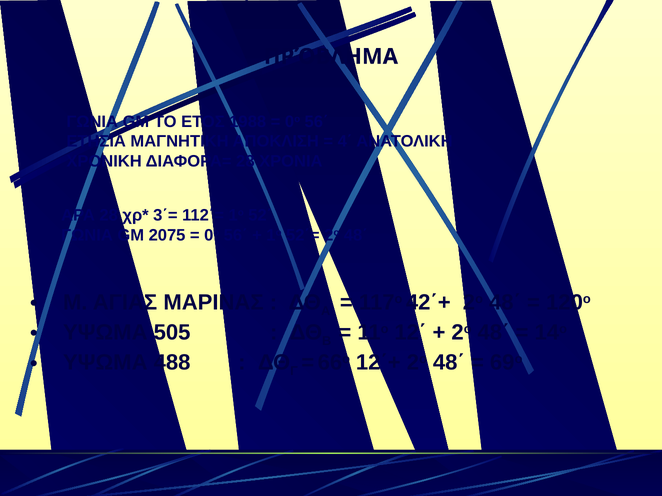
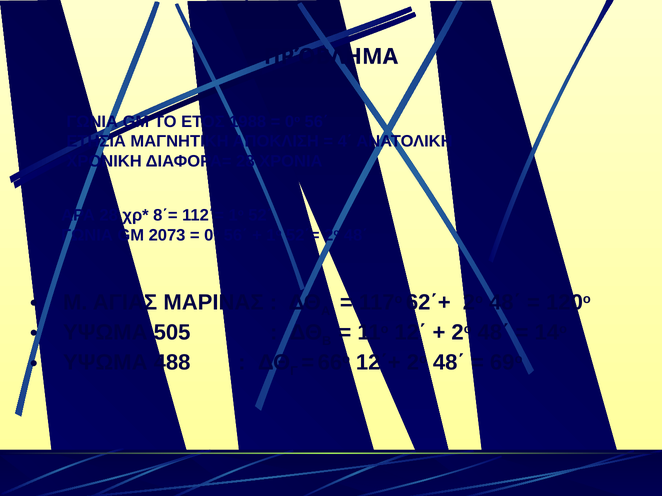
3΄=: 3΄= -> 8΄= (165, 216)
2075: 2075 -> 2073 (167, 236)
42΄+: 42΄+ -> 62΄+ (428, 303)
